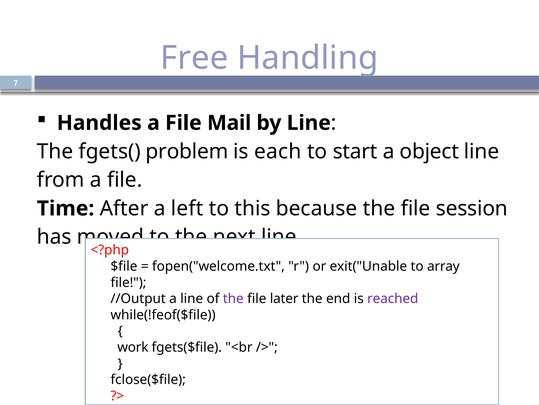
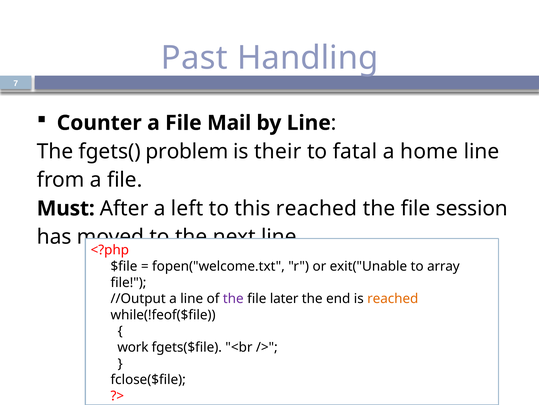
Free: Free -> Past (194, 58)
Handles: Handles -> Counter (99, 123)
each: each -> their (278, 151)
start: start -> fatal (355, 151)
object: object -> home (429, 151)
Time: Time -> Must (66, 208)
this because: because -> reached (317, 208)
reached colour: purple -> orange (393, 298)
